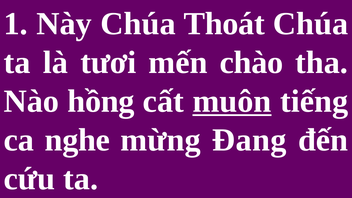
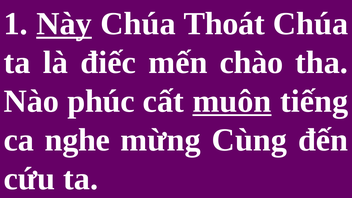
Này underline: none -> present (64, 24)
tươi: tươi -> điếc (108, 63)
hồng: hồng -> phúc (101, 101)
Đang: Đang -> Cùng (249, 140)
